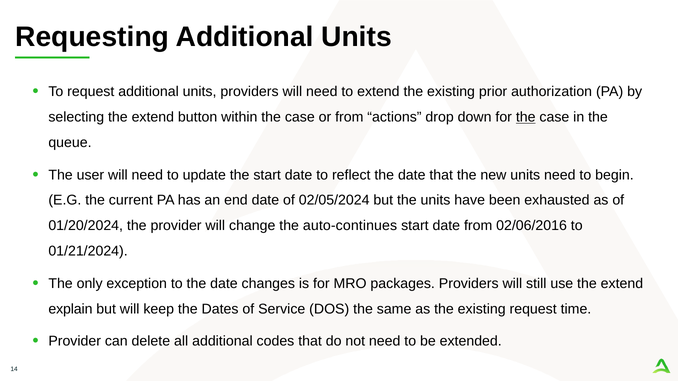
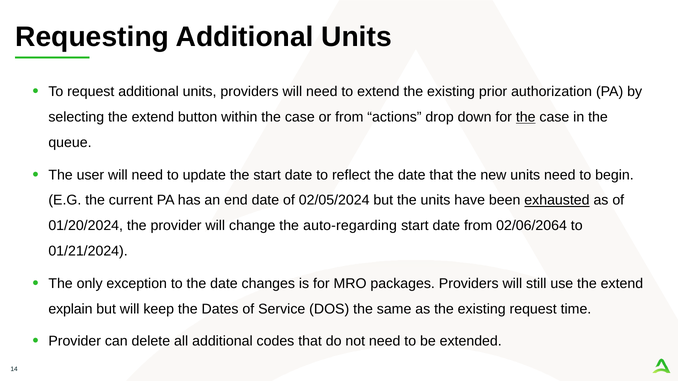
exhausted underline: none -> present (557, 201)
auto-continues: auto-continues -> auto-regarding (350, 226)
02/06/2016: 02/06/2016 -> 02/06/2064 (532, 226)
